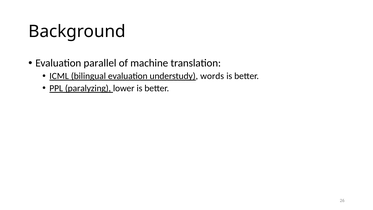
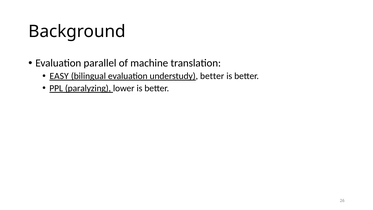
ICML: ICML -> EASY (59, 76)
understudy words: words -> better (212, 76)
